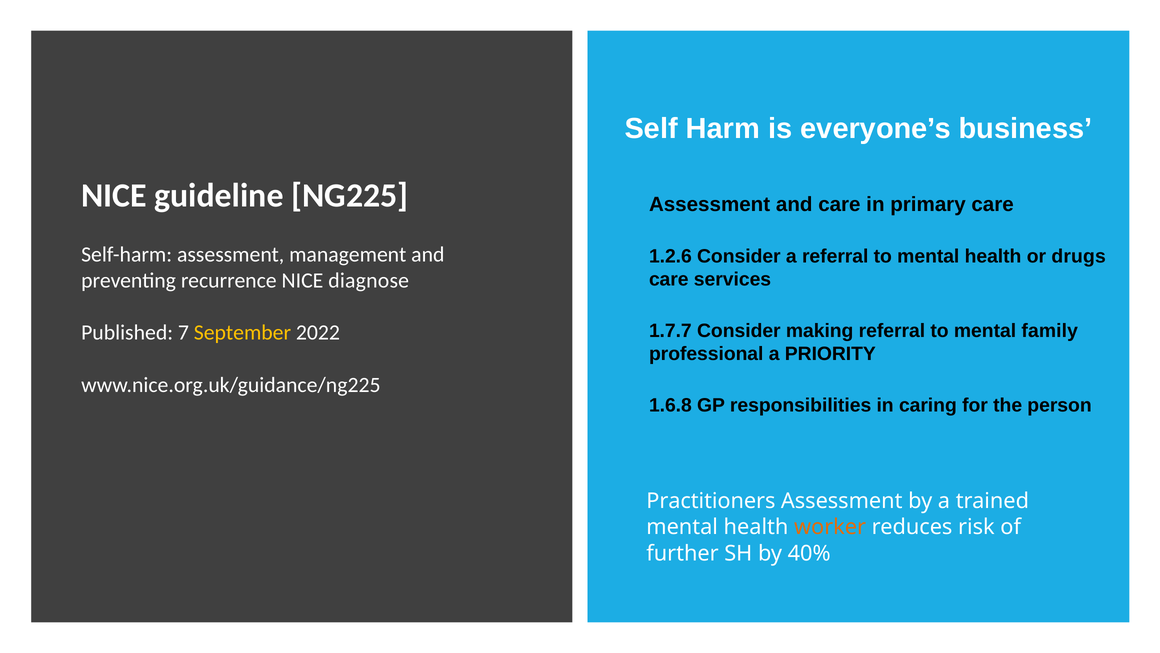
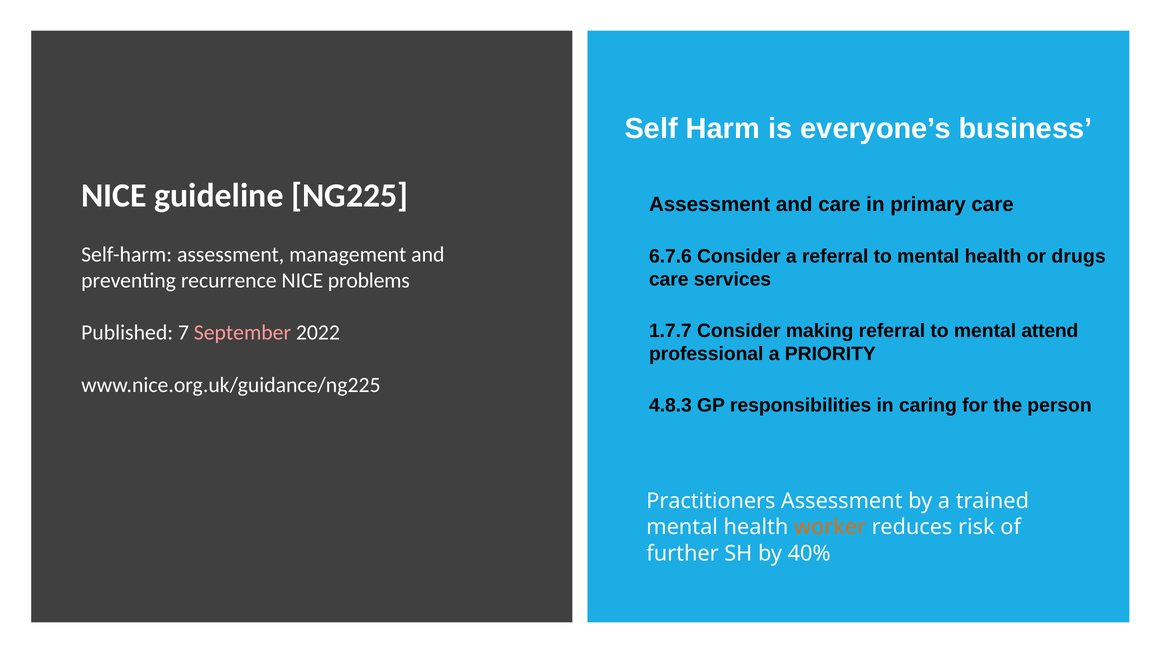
1.2.6: 1.2.6 -> 6.7.6 (670, 256)
diagnose: diagnose -> problems (369, 280)
family: family -> attend (1050, 331)
September colour: yellow -> pink (242, 332)
1.6.8: 1.6.8 -> 4.8.3 (670, 405)
